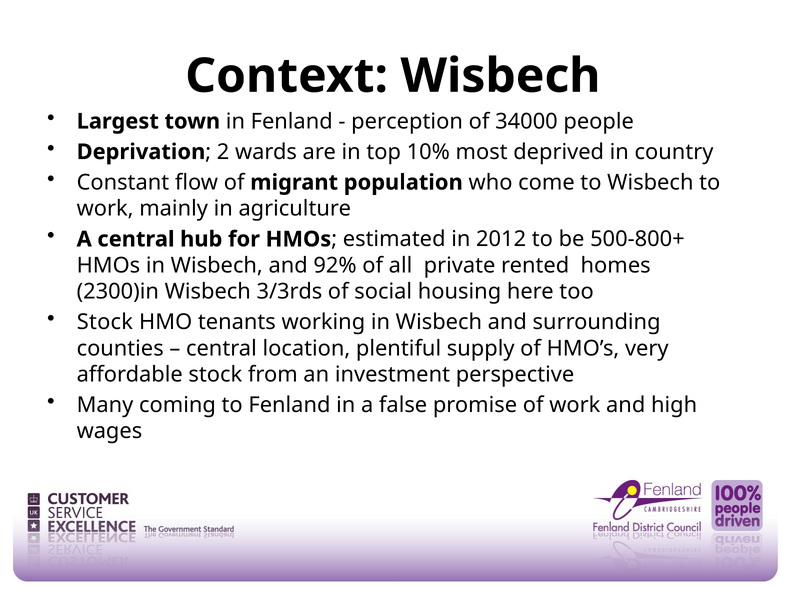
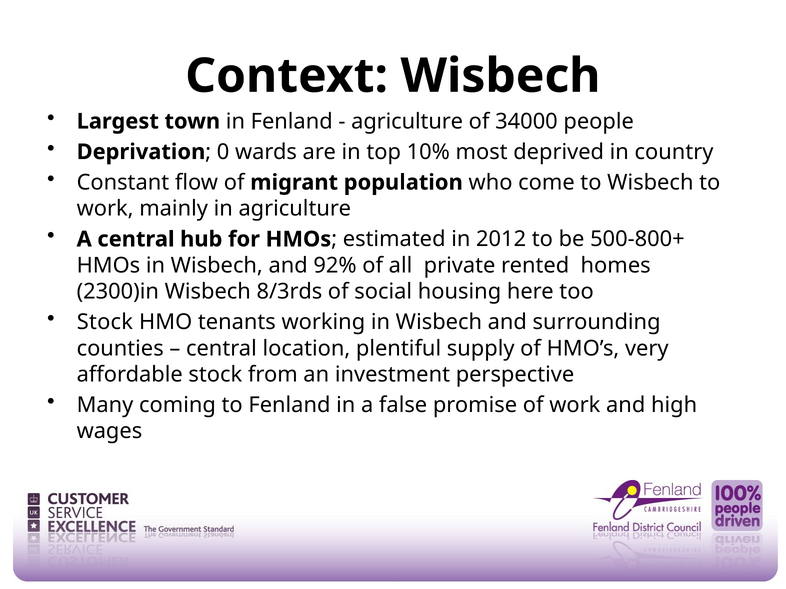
perception: perception -> agriculture (407, 121)
2: 2 -> 0 (223, 152)
3/3rds: 3/3rds -> 8/3rds (289, 292)
